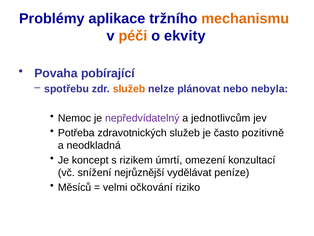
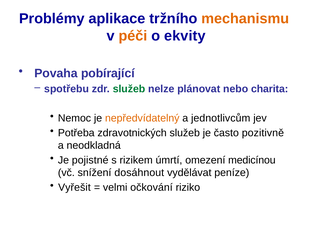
služeb colour: orange -> green (129, 89)
nebyla: nebyla -> charita (270, 89)
nepředvídatelný colour: purple -> orange (142, 118)
koncept: koncept -> pojistné (90, 160)
konzultací: konzultací -> medicínou (252, 160)
nejrůznější: nejrůznější -> dosáhnout (139, 172)
Měsíců: Měsíců -> Vyřešit (74, 187)
